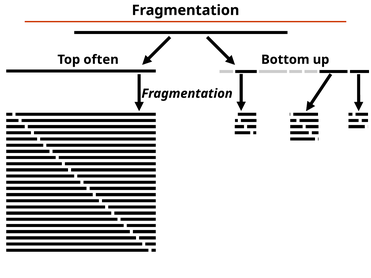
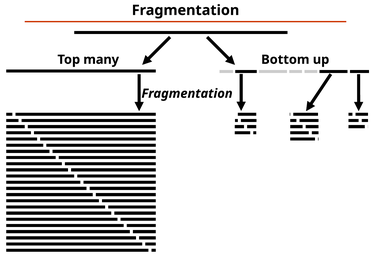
often: often -> many (101, 60)
